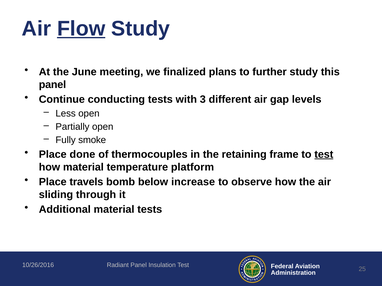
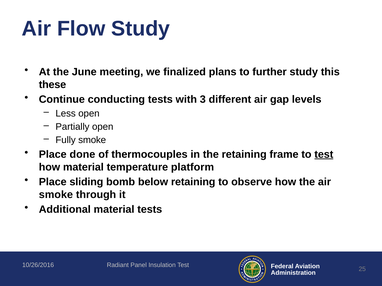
Flow underline: present -> none (81, 29)
panel: panel -> these (52, 85)
travels: travels -> sliding (86, 182)
below increase: increase -> retaining (193, 182)
sliding: sliding -> smoke (56, 195)
